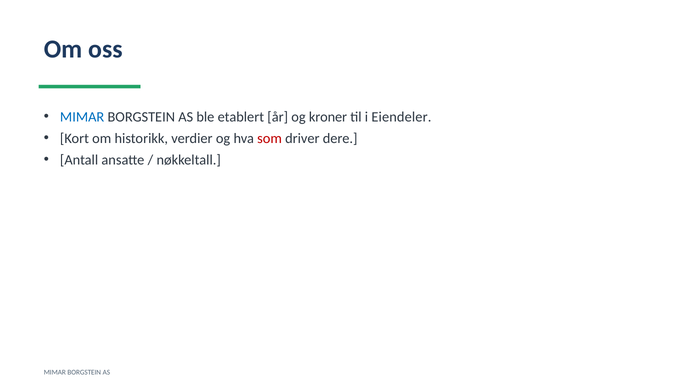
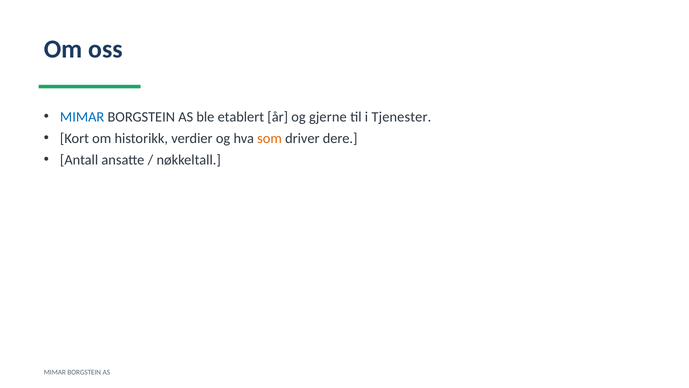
kroner: kroner -> gjerne (328, 117)
Eiendeler: Eiendeler -> Tjenester (401, 117)
som colour: red -> orange (270, 138)
